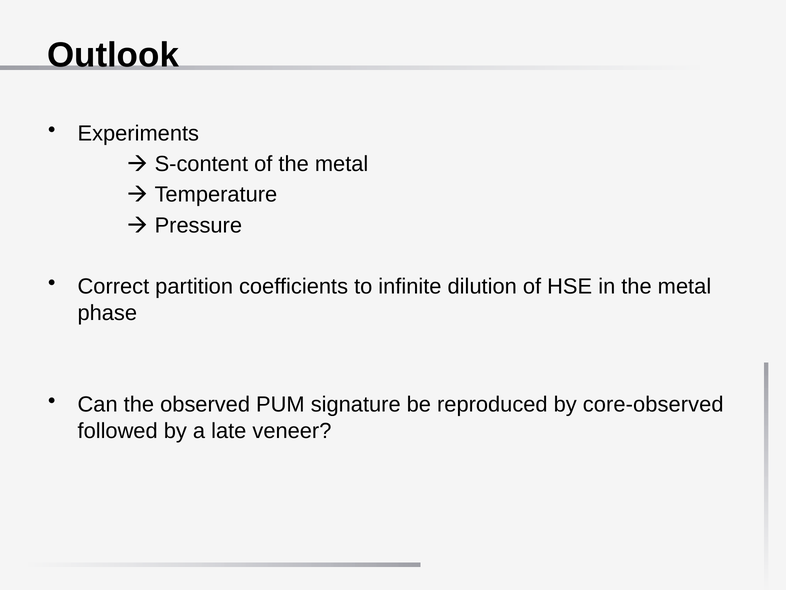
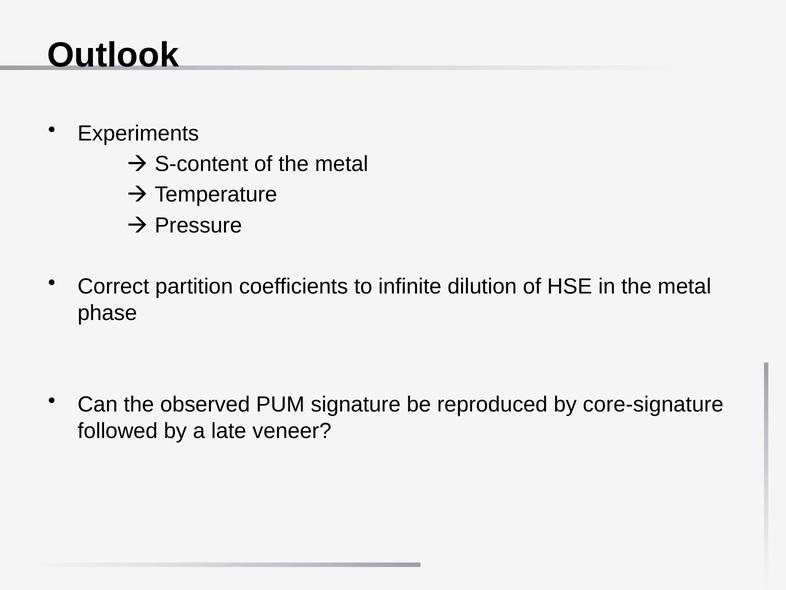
core-observed: core-observed -> core-signature (653, 404)
